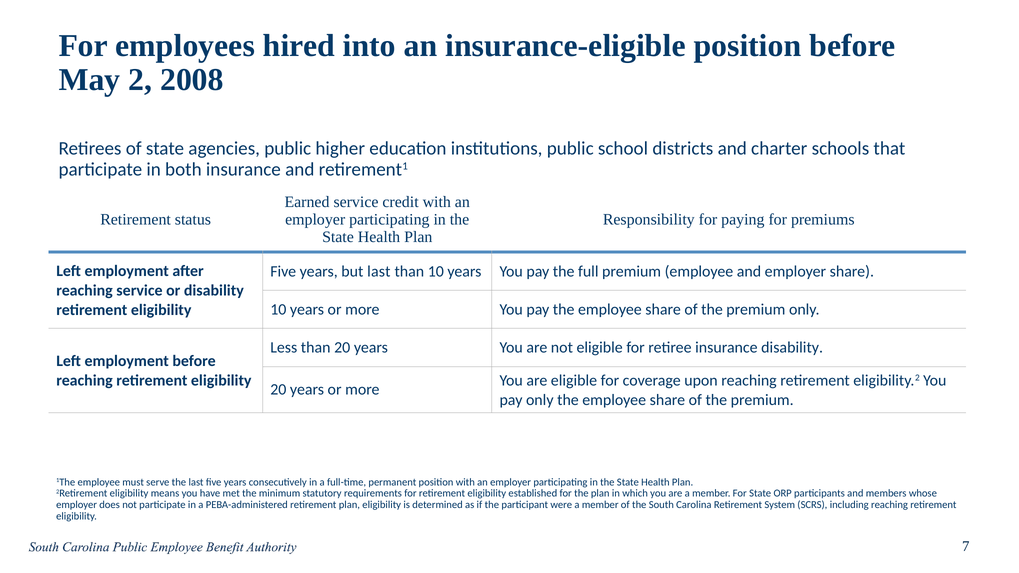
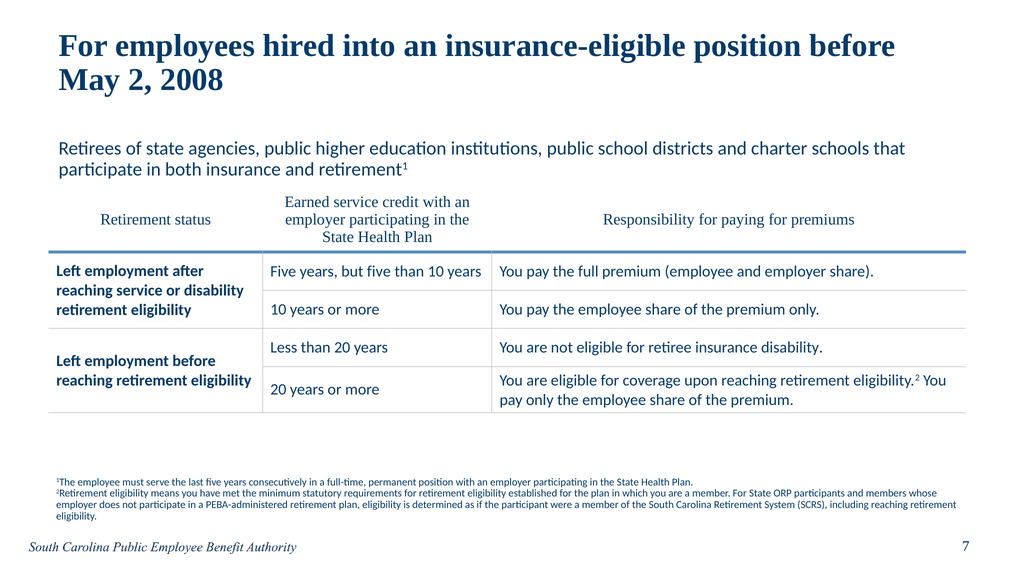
but last: last -> five (379, 271)
